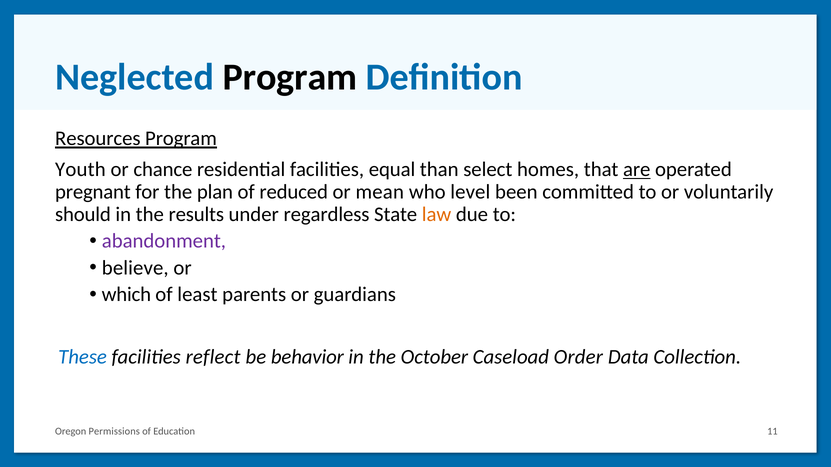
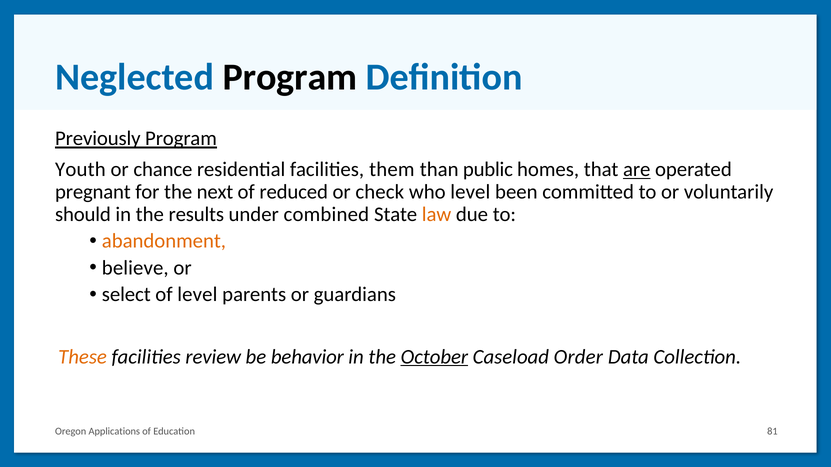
Resources: Resources -> Previously (98, 139)
equal: equal -> them (392, 170)
select: select -> public (488, 170)
plan: plan -> next (215, 192)
mean: mean -> check (380, 192)
regardless: regardless -> combined (326, 215)
abandonment colour: purple -> orange (164, 241)
which: which -> select (126, 295)
of least: least -> level (197, 295)
These colour: blue -> orange (83, 357)
reflect: reflect -> review (213, 357)
October underline: none -> present (434, 357)
Permissions: Permissions -> Applications (114, 432)
11: 11 -> 81 (772, 432)
